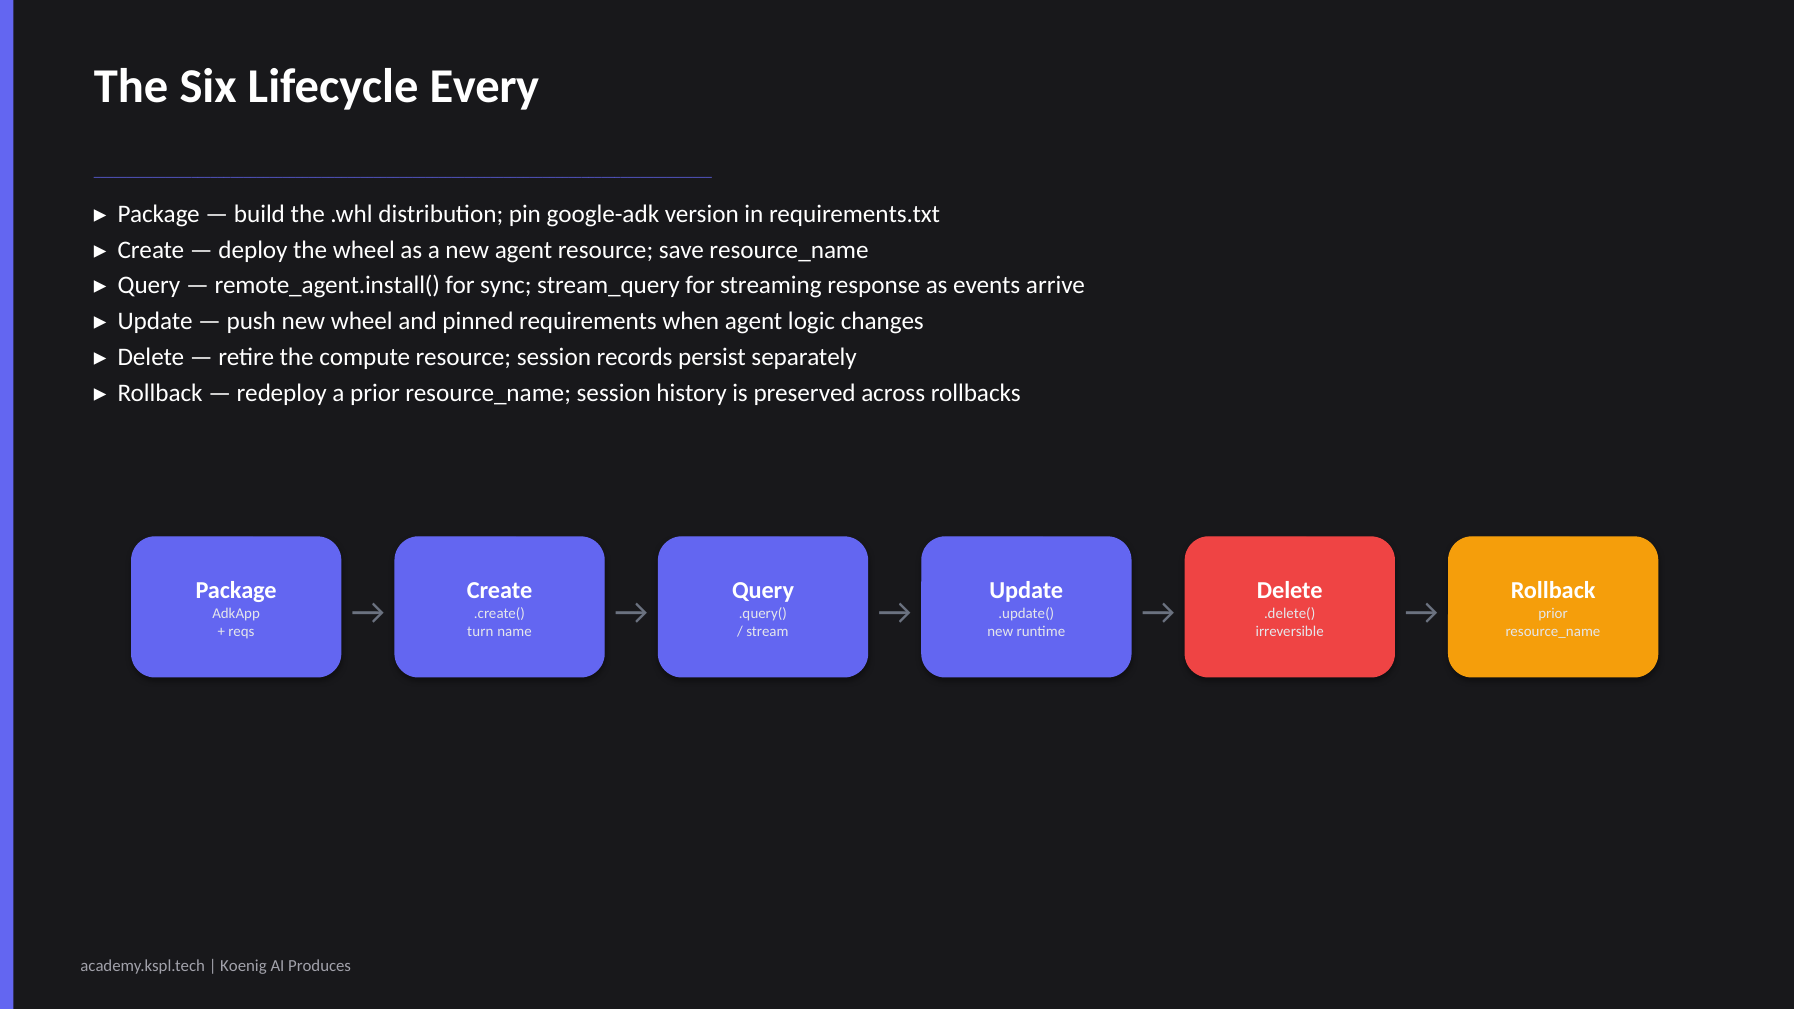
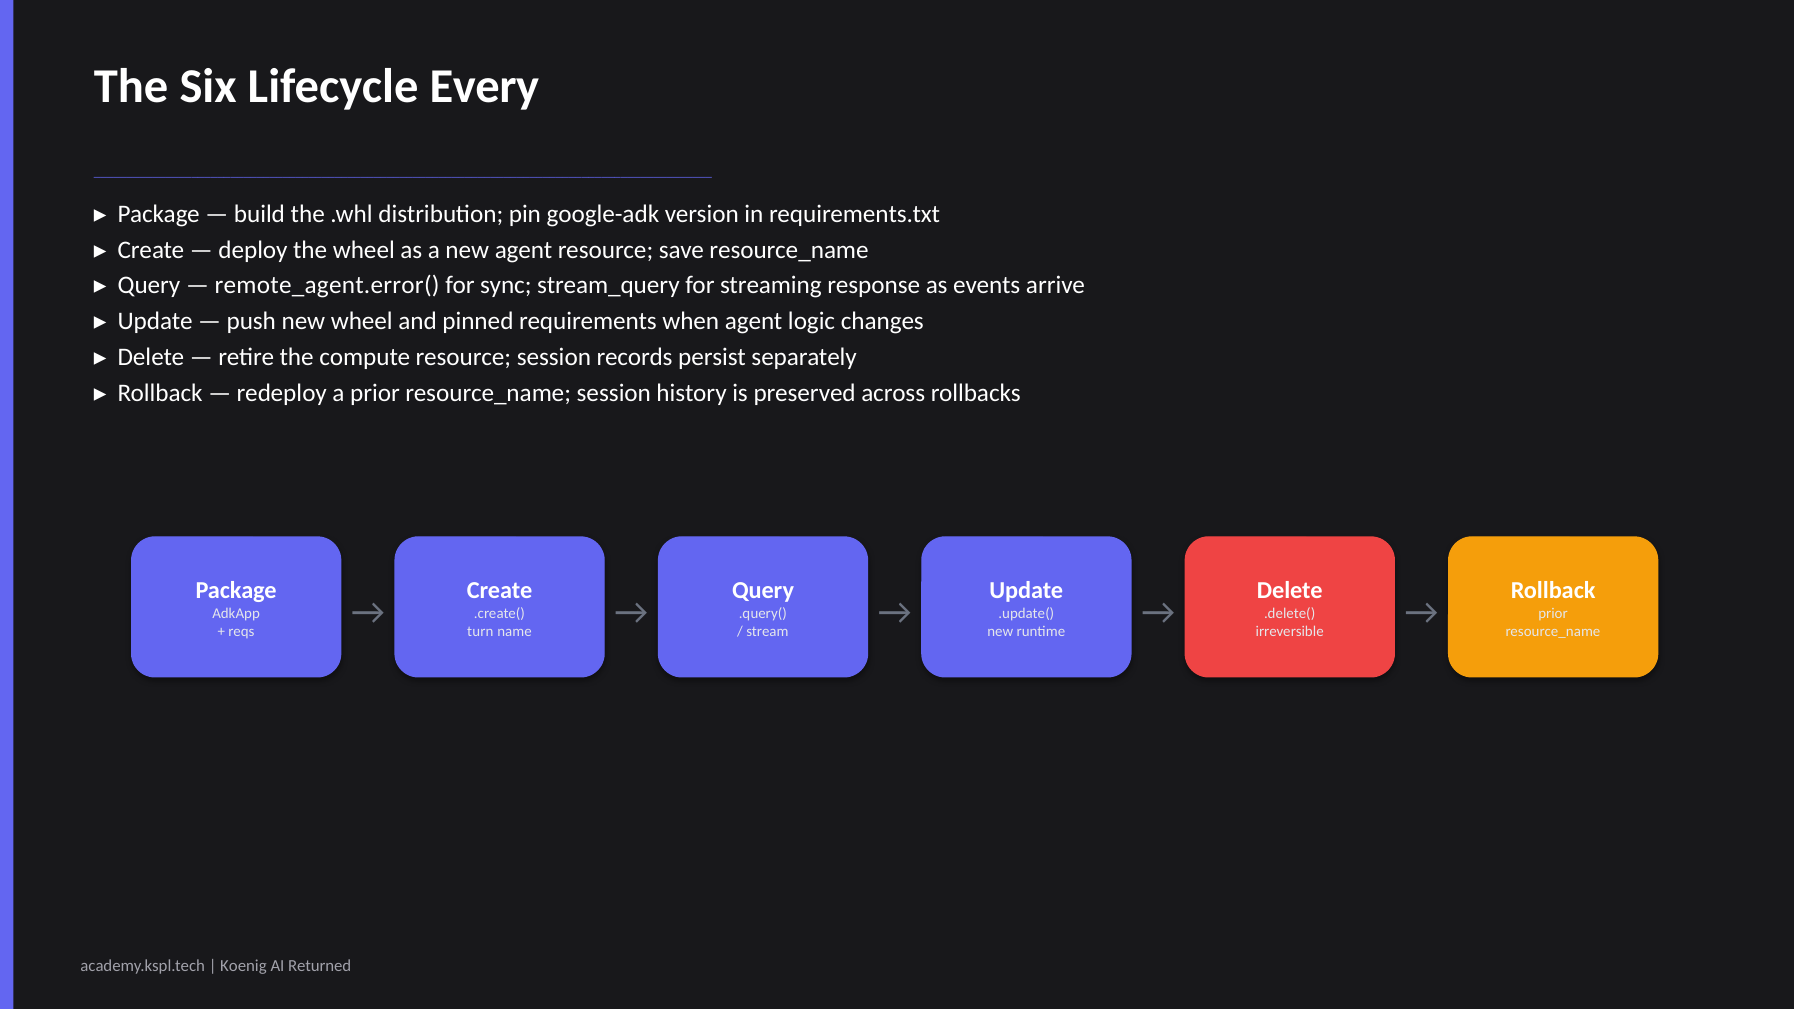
remote_agent.install(: remote_agent.install( -> remote_agent.error( (327, 286)
Produces: Produces -> Returned (320, 966)
